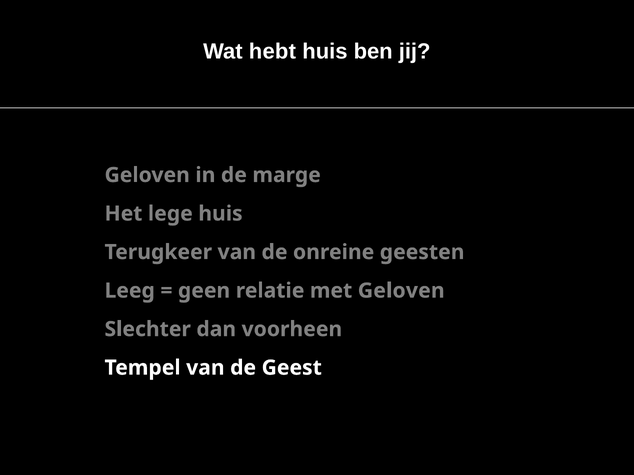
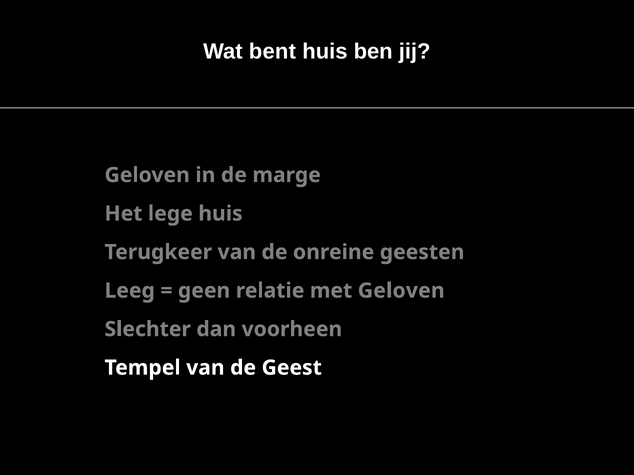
hebt: hebt -> bent (272, 51)
